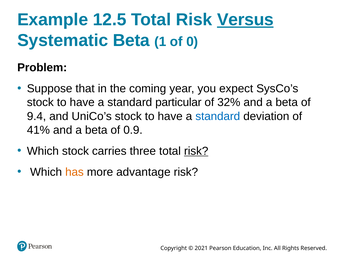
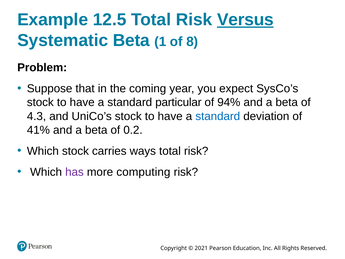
0: 0 -> 8 (192, 42)
32%: 32% -> 94% (229, 102)
9.4: 9.4 -> 4.3 (36, 116)
0.9: 0.9 -> 0.2 (133, 130)
three: three -> ways (143, 151)
risk underline: present -> none (196, 151)
has colour: orange -> purple (74, 172)
advantage: advantage -> computing (143, 172)
